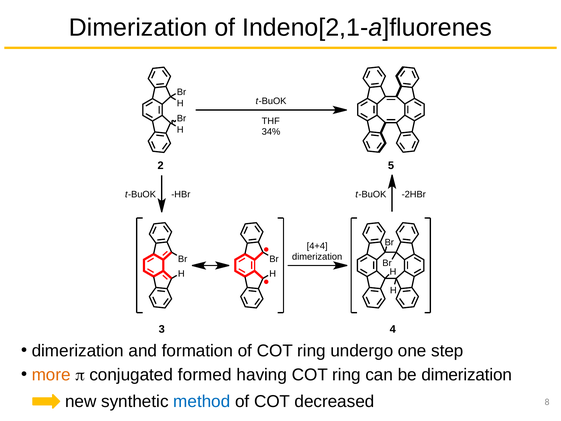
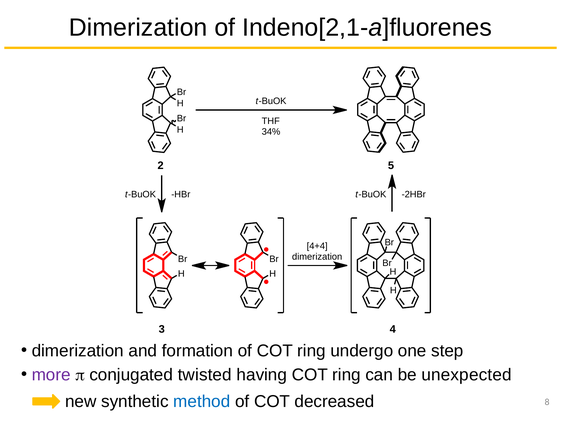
more colour: orange -> purple (51, 375)
formed: formed -> twisted (205, 375)
be dimerization: dimerization -> unexpected (467, 375)
